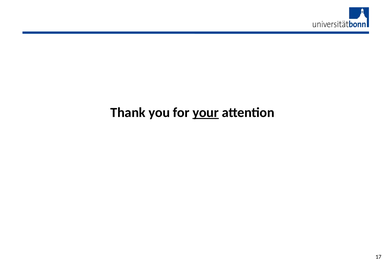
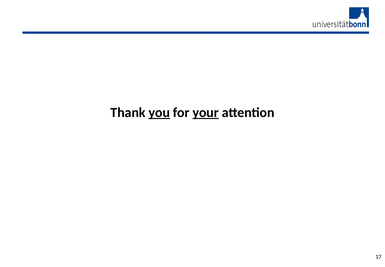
you underline: none -> present (159, 112)
